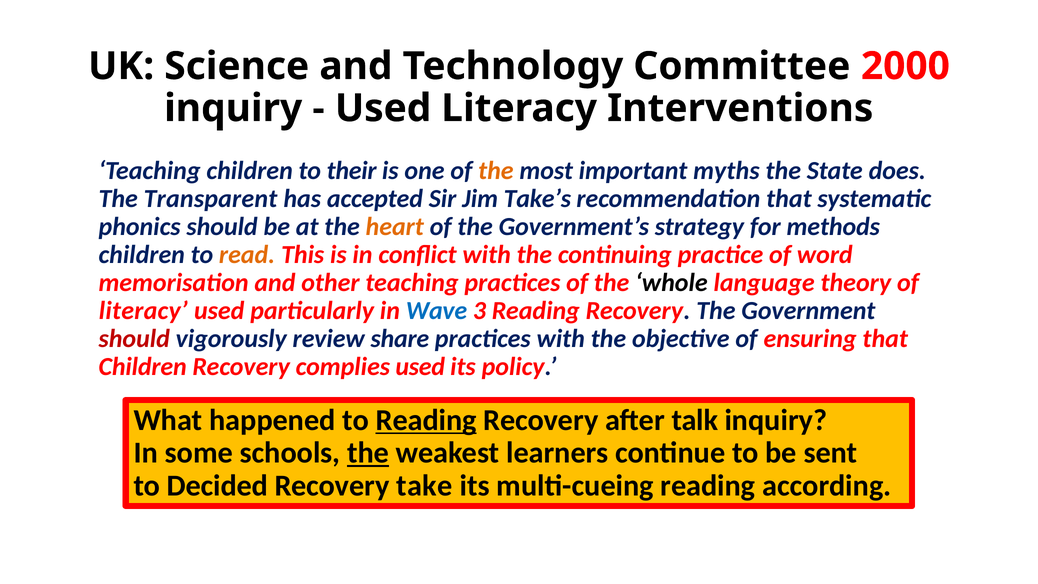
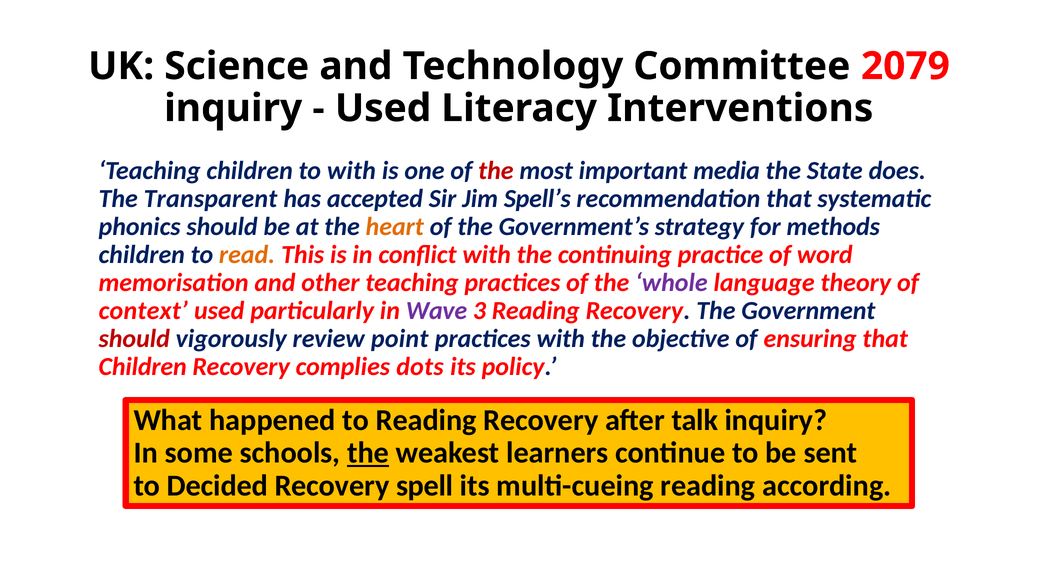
2000: 2000 -> 2079 (905, 66)
to their: their -> with (351, 170)
the colour: orange -> red (496, 170)
myths: myths -> media (727, 170)
Take’s: Take’s -> Spell’s (537, 198)
whole colour: black -> purple (671, 282)
literacy: literacy -> context (143, 310)
Wave colour: blue -> purple (436, 310)
share: share -> point (400, 338)
complies used: used -> dots (420, 366)
Reading underline: present -> none (426, 420)
take: take -> spell (425, 485)
